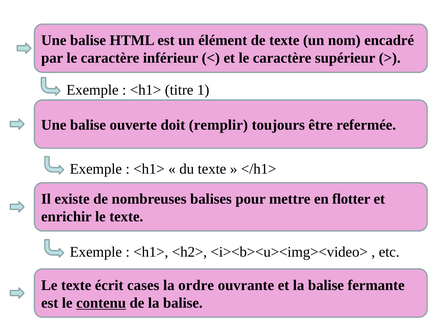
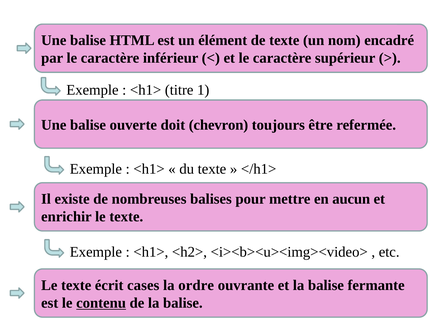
remplir: remplir -> chevron (219, 125)
flotter: flotter -> aucun (351, 199)
